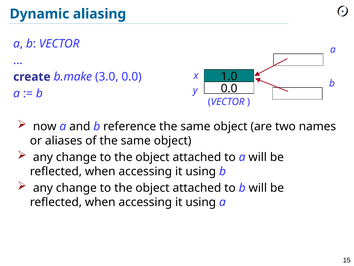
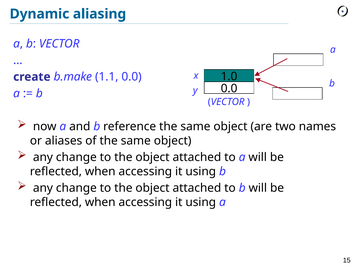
3.0: 3.0 -> 1.1 (107, 77)
